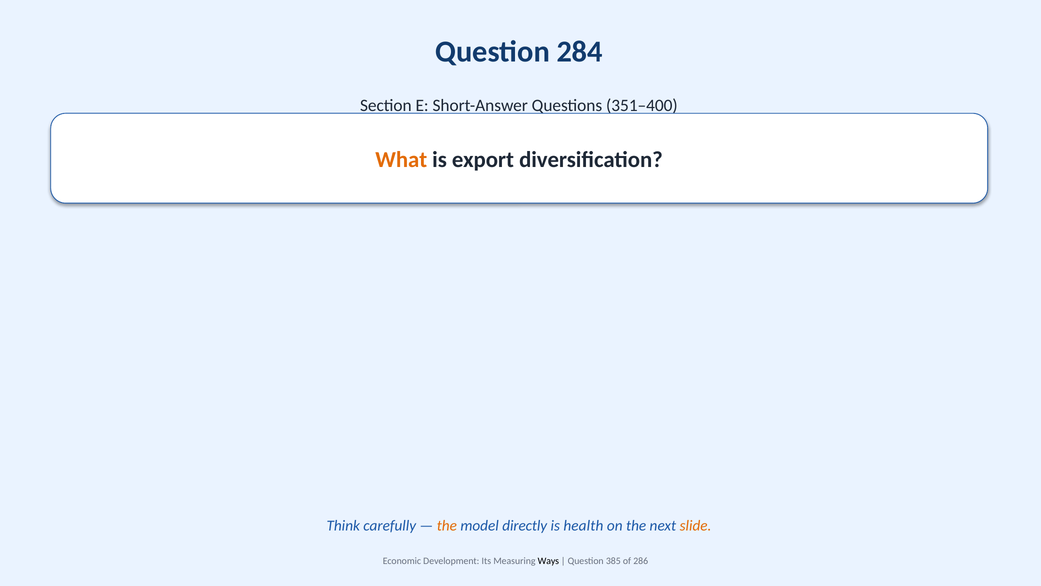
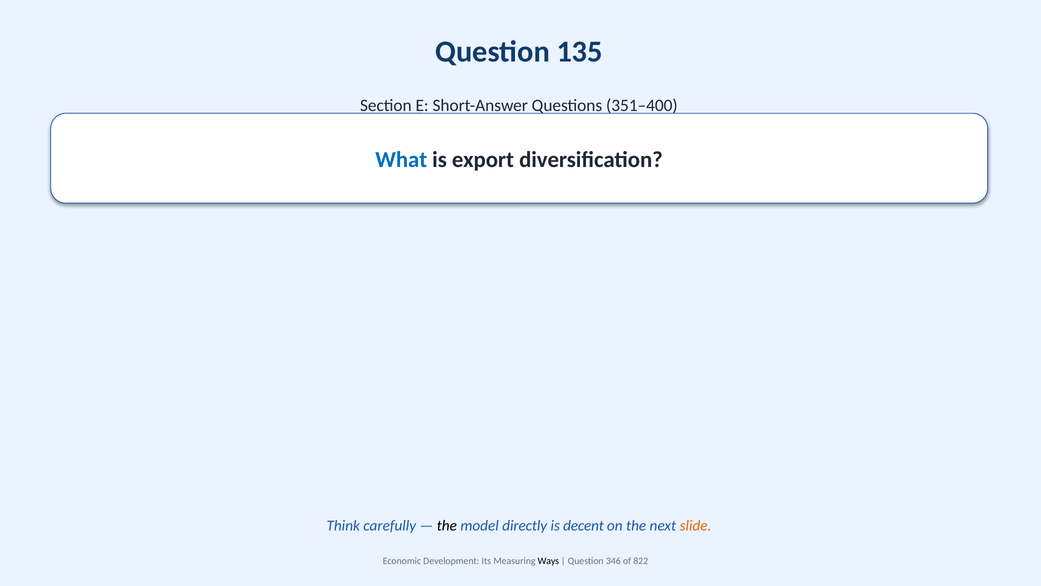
284: 284 -> 135 (580, 51)
What colour: orange -> blue (401, 160)
the colour: orange -> black (447, 525)
health: health -> decent (584, 525)
385: 385 -> 346 (613, 561)
286: 286 -> 822 (641, 561)
